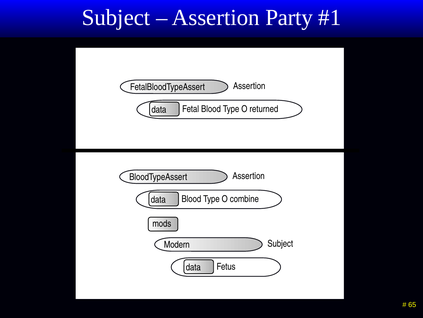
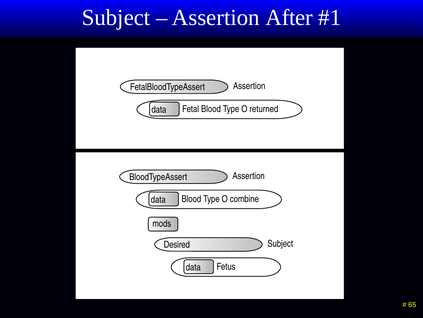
Party: Party -> After (289, 17)
Modern: Modern -> Desired (177, 244)
